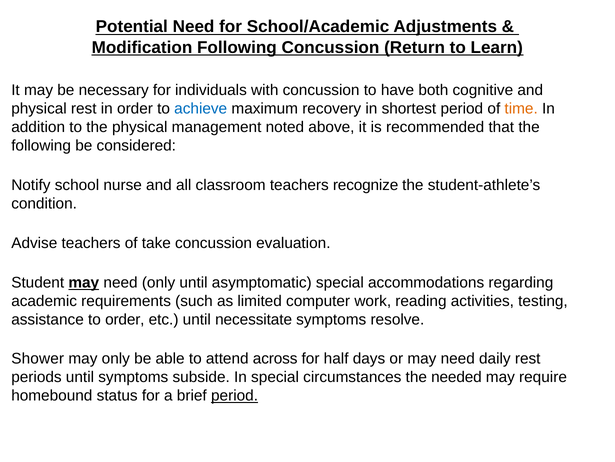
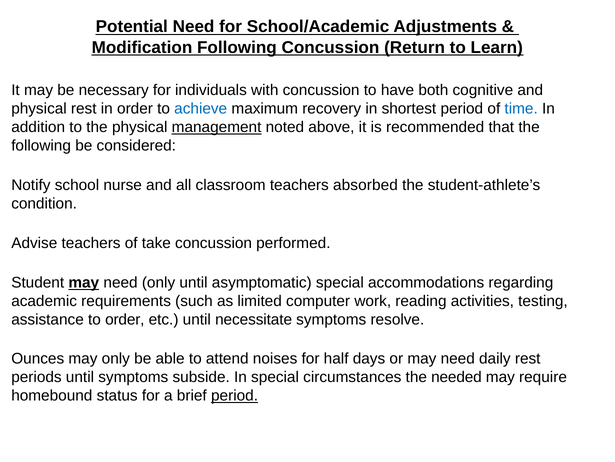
time colour: orange -> blue (521, 109)
management underline: none -> present (217, 127)
recognize: recognize -> absorbed (365, 185)
evaluation: evaluation -> performed (293, 243)
Shower: Shower -> Ounces (38, 358)
across: across -> noises (275, 358)
